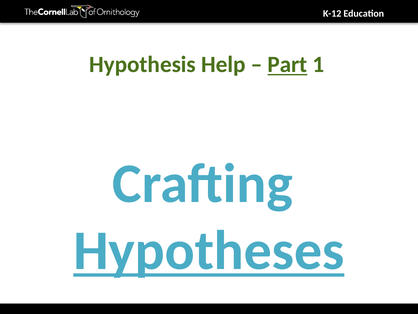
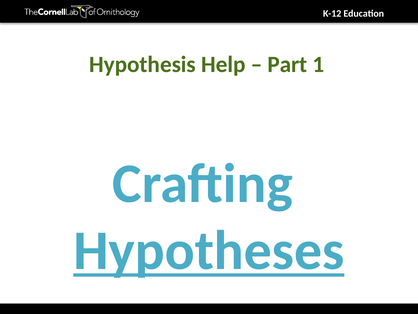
Part underline: present -> none (287, 65)
